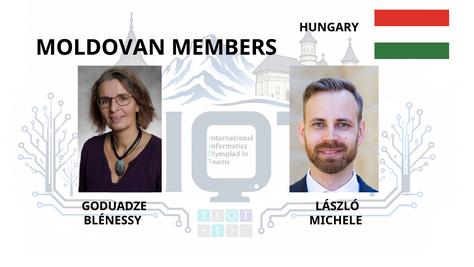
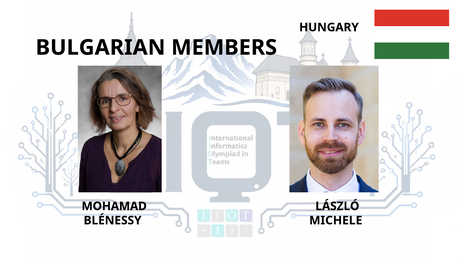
MOLDOVAN: MOLDOVAN -> BULGARIAN (100, 47)
GODUADZE: GODUADZE -> MOHAMAD (114, 206)
